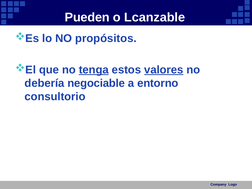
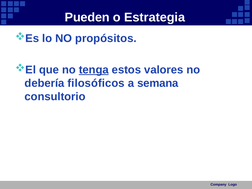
Lcanzable: Lcanzable -> Estrategia (155, 17)
valores underline: present -> none (164, 70)
negociable: negociable -> filosóficos (96, 83)
entorno: entorno -> semana (158, 83)
